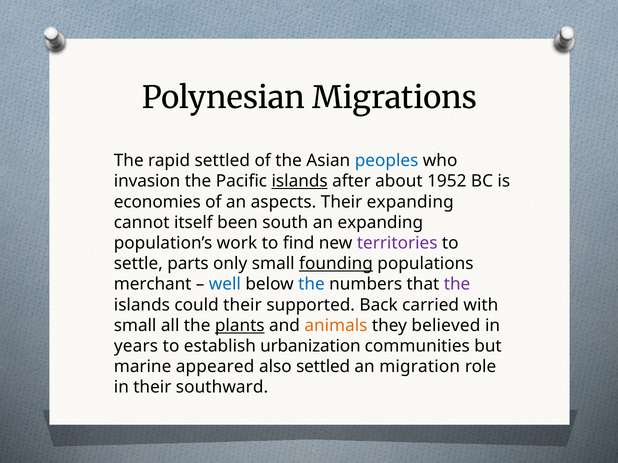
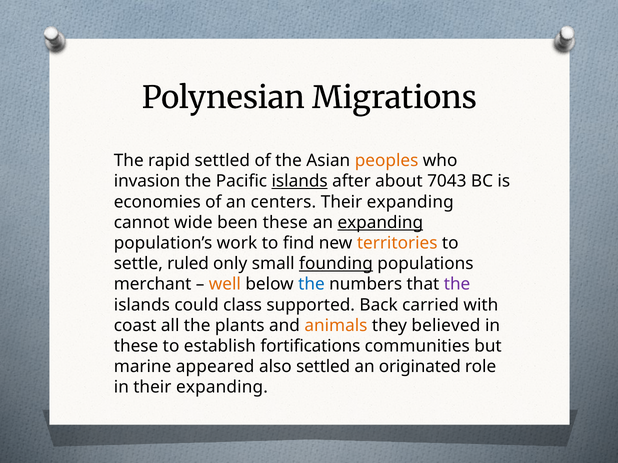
peoples colour: blue -> orange (387, 161)
1952: 1952 -> 7043 (447, 182)
aspects: aspects -> centers (283, 202)
itself: itself -> wide (193, 223)
been south: south -> these (285, 223)
expanding underline: none -> present (380, 223)
territories colour: purple -> orange (397, 243)
parts: parts -> ruled (188, 264)
well colour: blue -> orange (225, 285)
could their: their -> class (243, 305)
small: small -> coast (135, 326)
plants underline: present -> none (240, 326)
years: years -> these (136, 346)
urbanization: urbanization -> fortifications (310, 346)
migration: migration -> originated (420, 367)
in their southward: southward -> expanding (222, 388)
